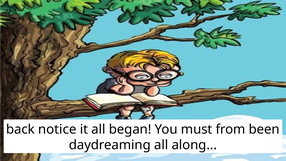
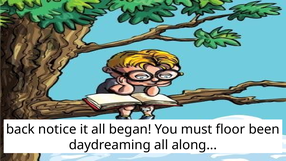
from: from -> floor (230, 129)
